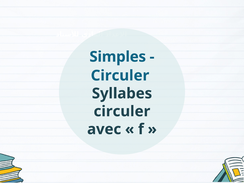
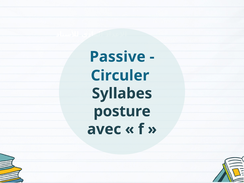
Simples: Simples -> Passive (118, 57)
circuler: circuler -> posture (122, 111)
